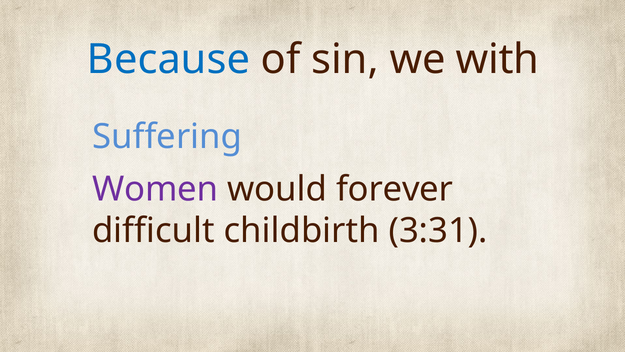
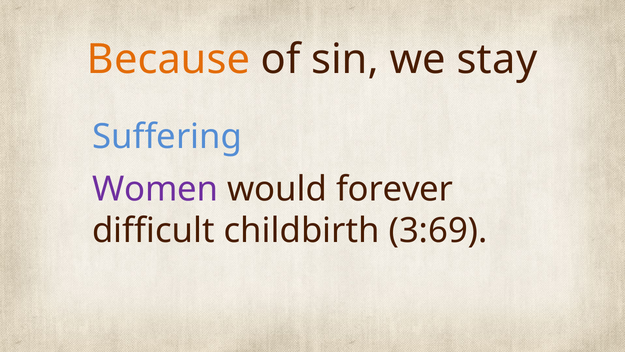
Because colour: blue -> orange (168, 59)
with: with -> stay (497, 59)
3:31: 3:31 -> 3:69 (438, 230)
